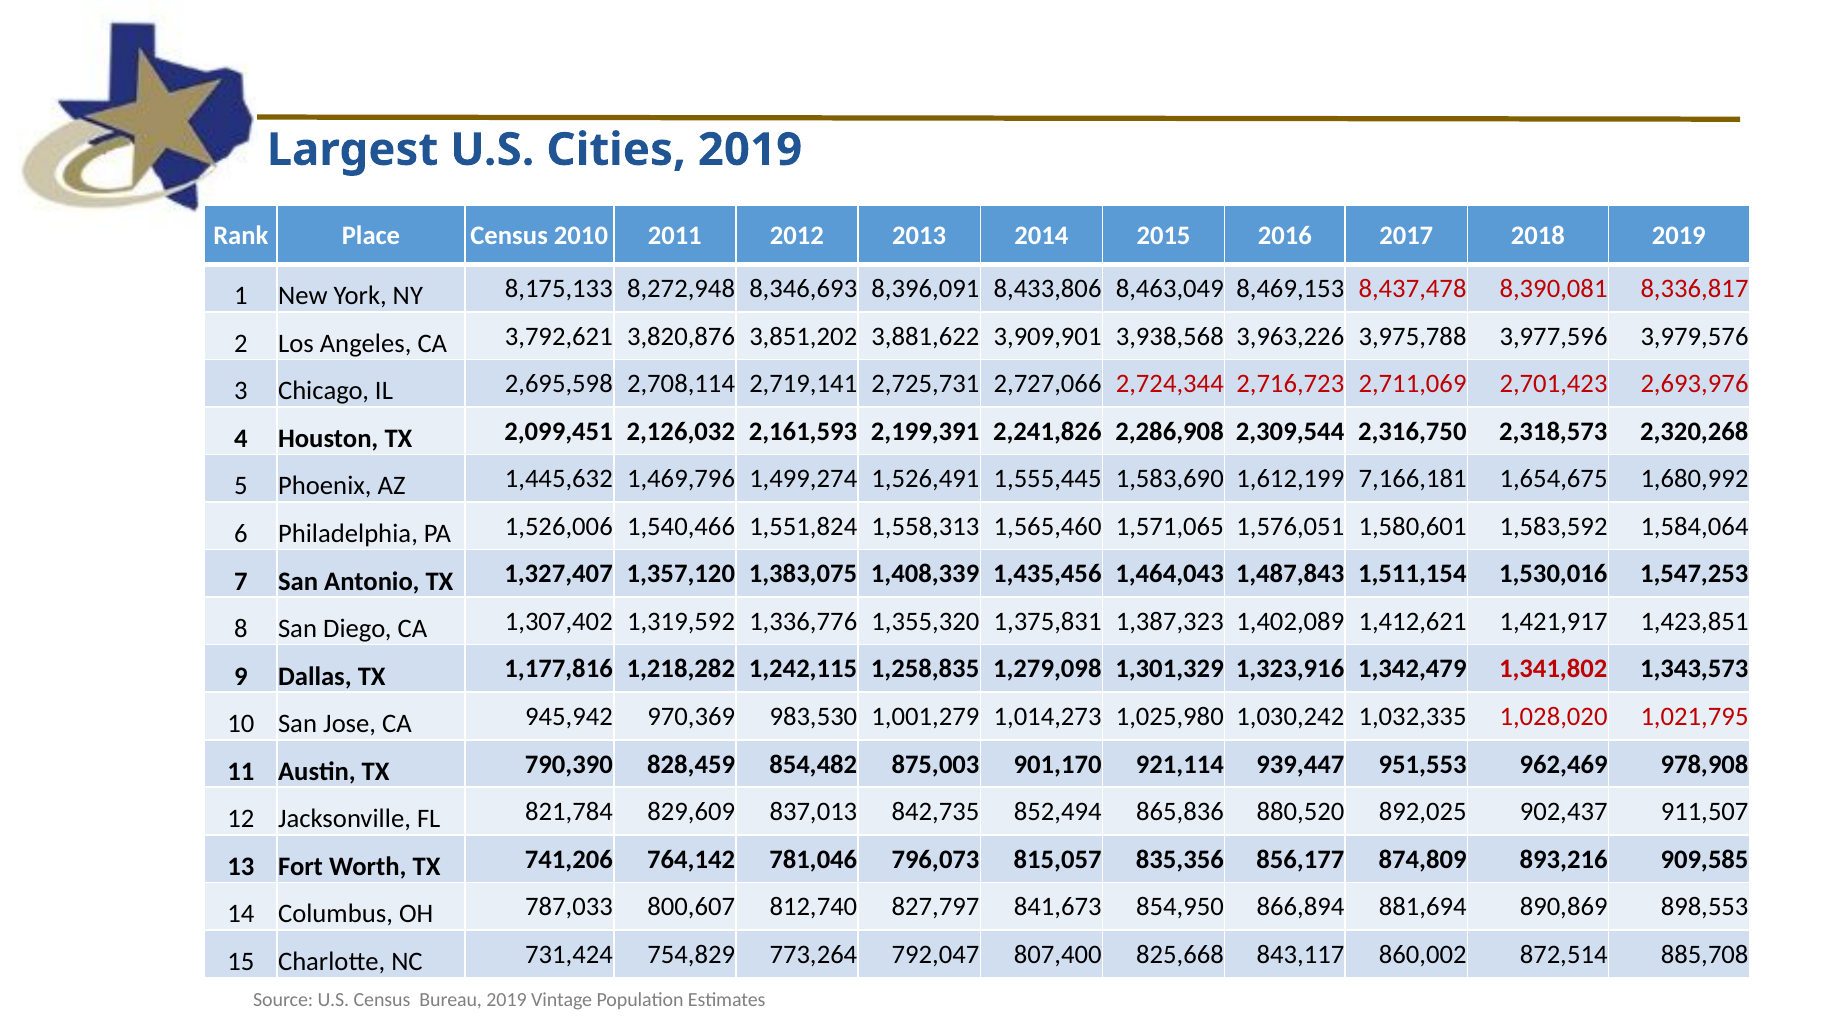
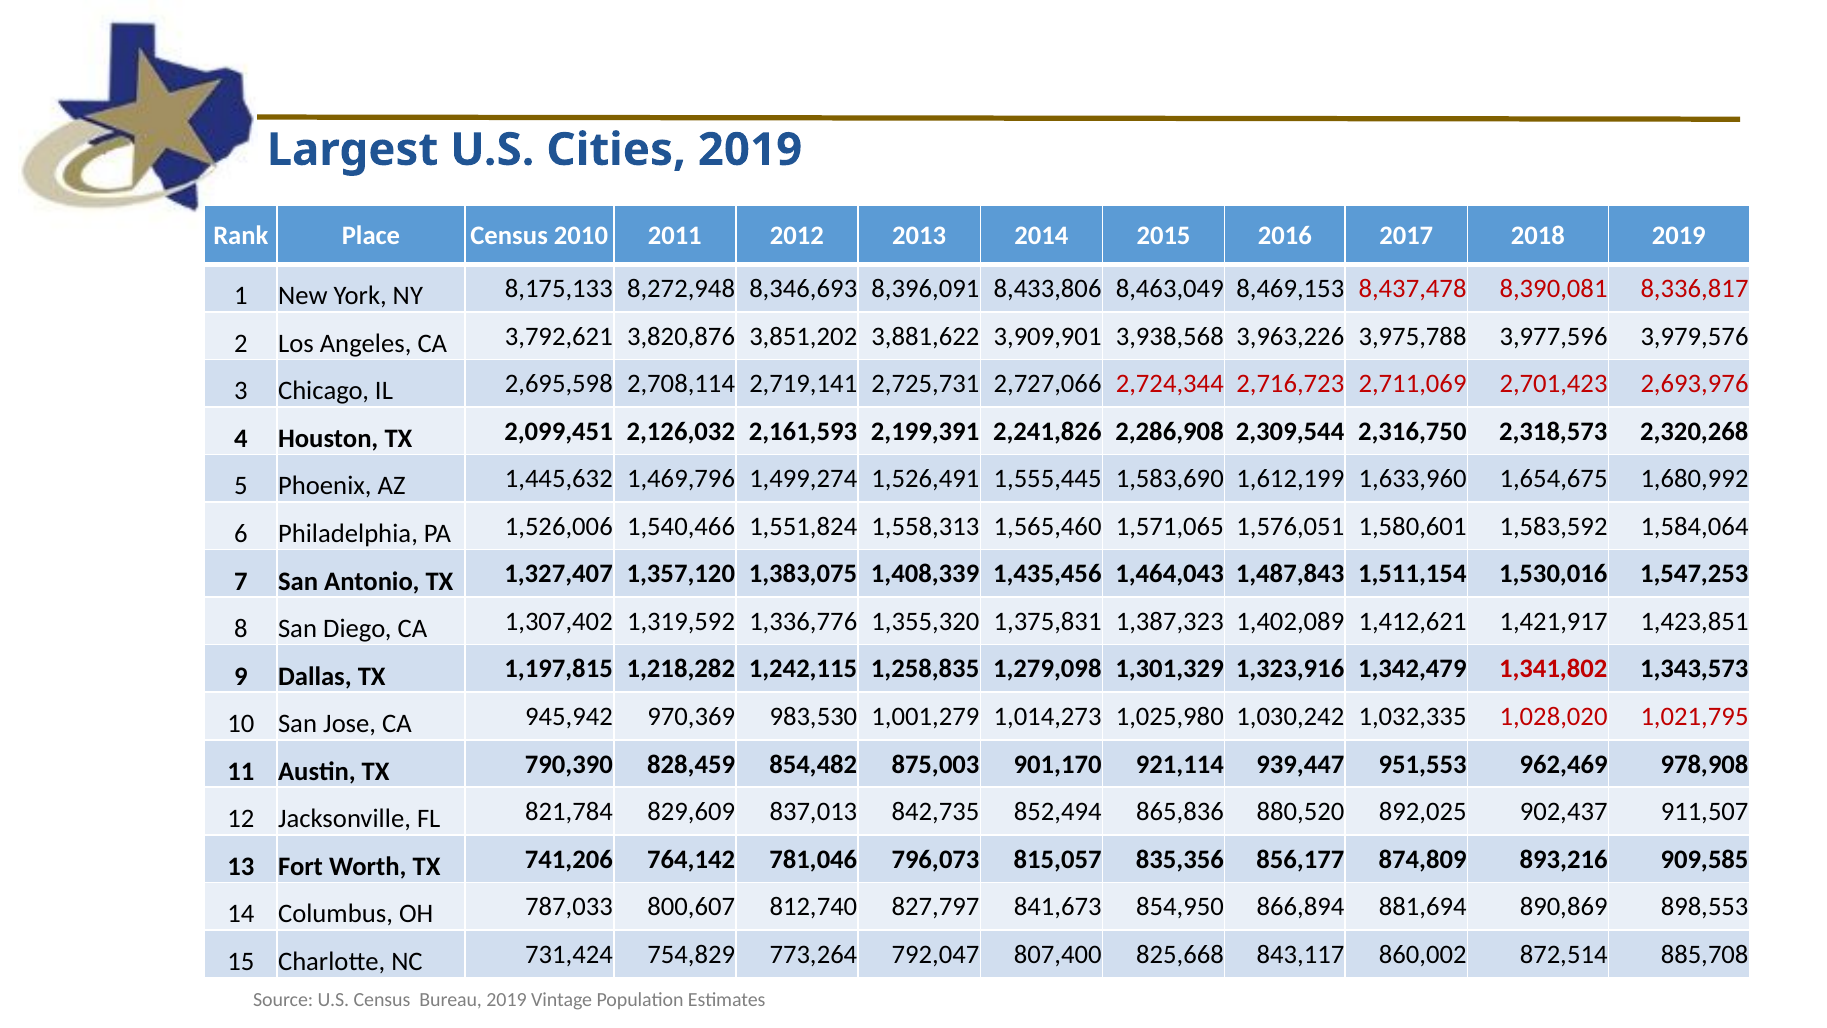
7,166,181: 7,166,181 -> 1,633,960 (1413, 479)
1,177,816: 1,177,816 -> 1,197,815 (559, 669)
